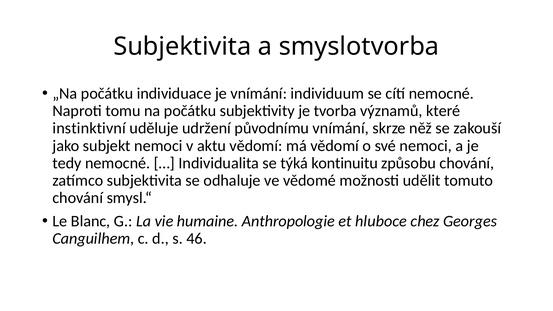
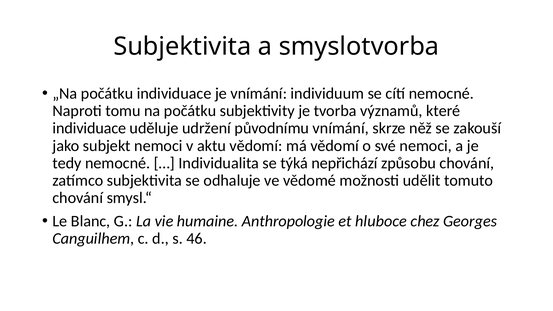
instinktivní: instinktivní -> individuace (89, 128)
kontinuitu: kontinuitu -> nepřichází (345, 163)
